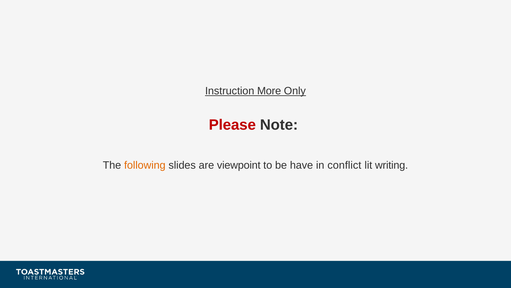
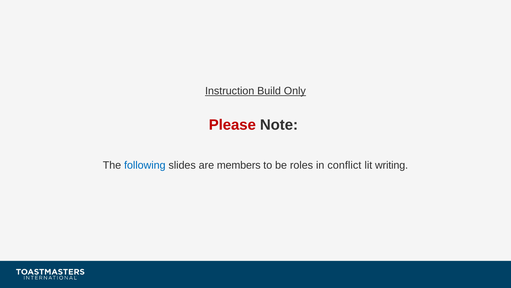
More: More -> Build (269, 91)
following colour: orange -> blue (145, 165)
viewpoint: viewpoint -> members (239, 165)
have: have -> roles (301, 165)
